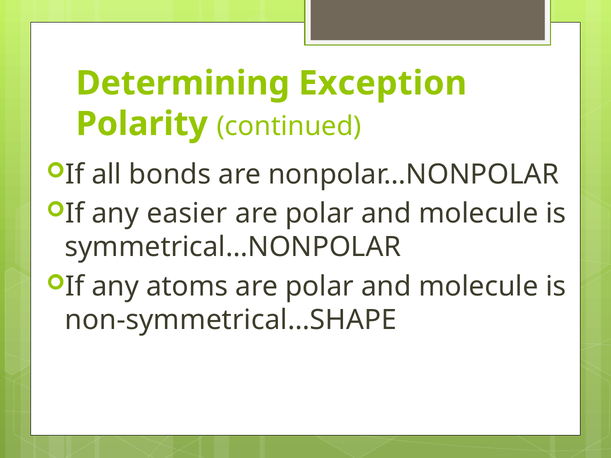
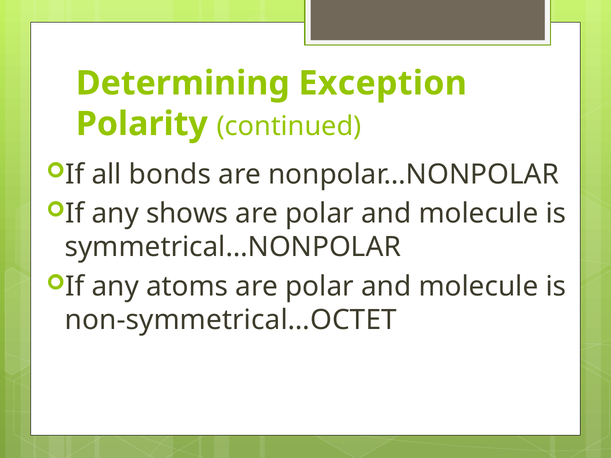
easier: easier -> shows (187, 214)
non-symmetrical…SHAPE: non-symmetrical…SHAPE -> non-symmetrical…OCTET (231, 320)
